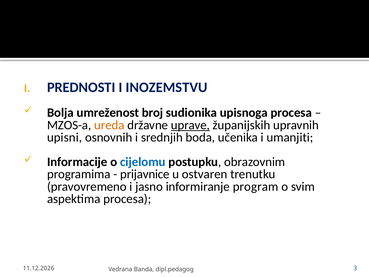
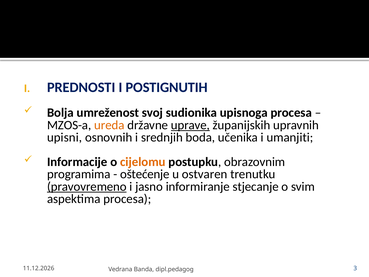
INOZEMSTVU: INOZEMSTVU -> POSTIGNUTIH (167, 87)
broj: broj -> svoj (152, 113)
cijelomu colour: blue -> orange (143, 162)
prijavnice: prijavnice -> oštećenje (145, 174)
pravovremeno underline: none -> present (87, 186)
program: program -> stjecanje (256, 186)
